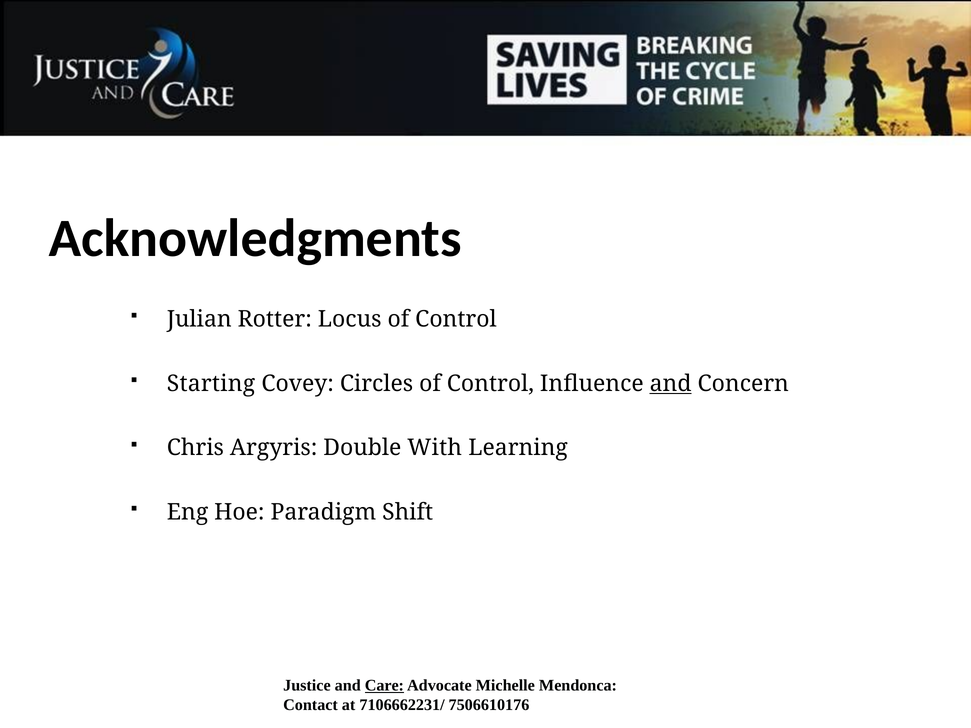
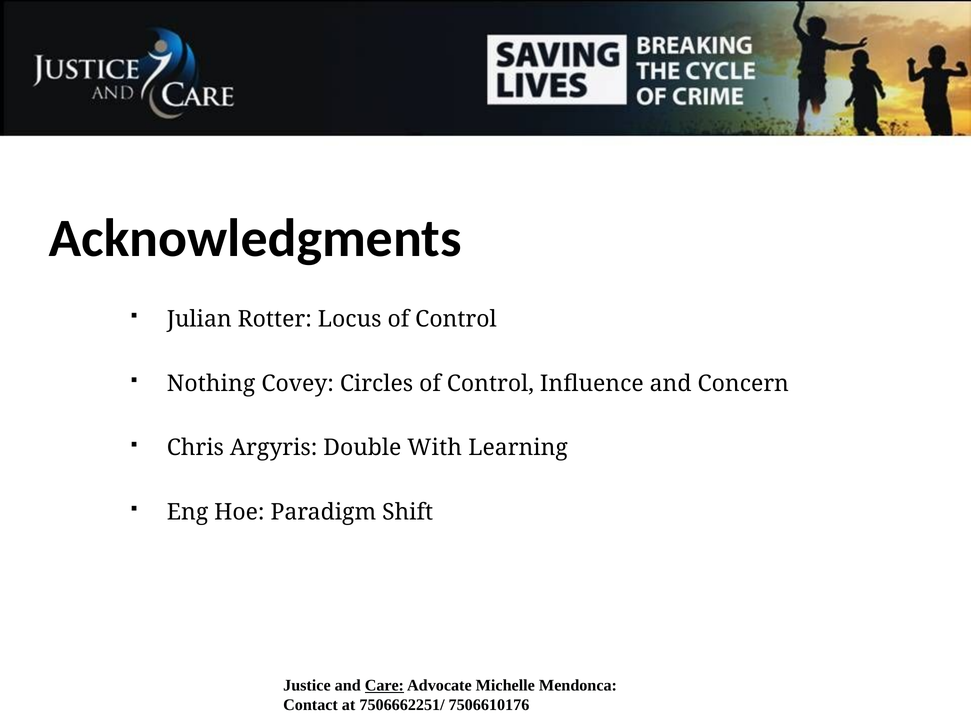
Starting: Starting -> Nothing (211, 384)
and underline: present -> none (671, 384)
7106662231/: 7106662231/ -> 7506662251/ (402, 705)
